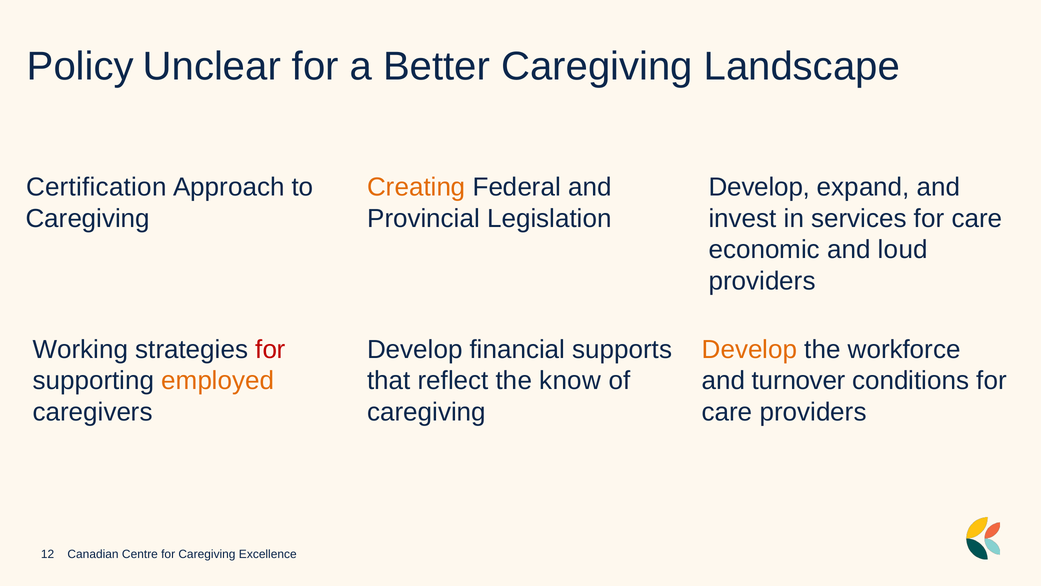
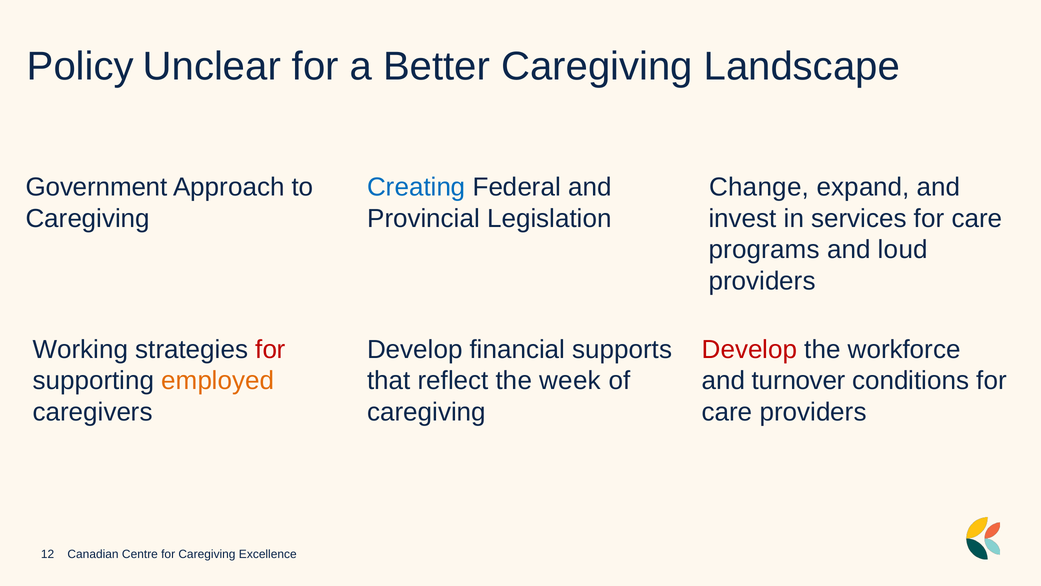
Certification: Certification -> Government (97, 187)
Creating colour: orange -> blue (416, 187)
Develop: Develop -> Change (759, 187)
economic: economic -> programs (764, 250)
Develop colour: orange -> red (749, 349)
know: know -> week (570, 380)
